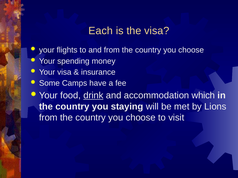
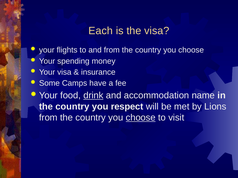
which: which -> name (203, 96)
staying: staying -> respect (127, 107)
choose underline: none -> present (141, 118)
